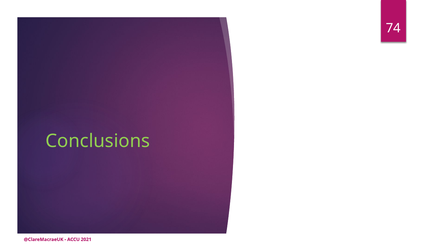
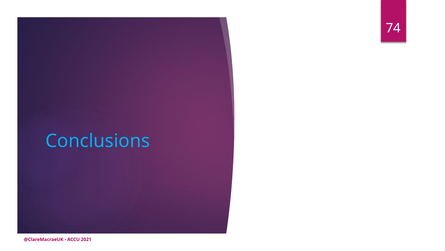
Conclusions colour: light green -> light blue (98, 141)
